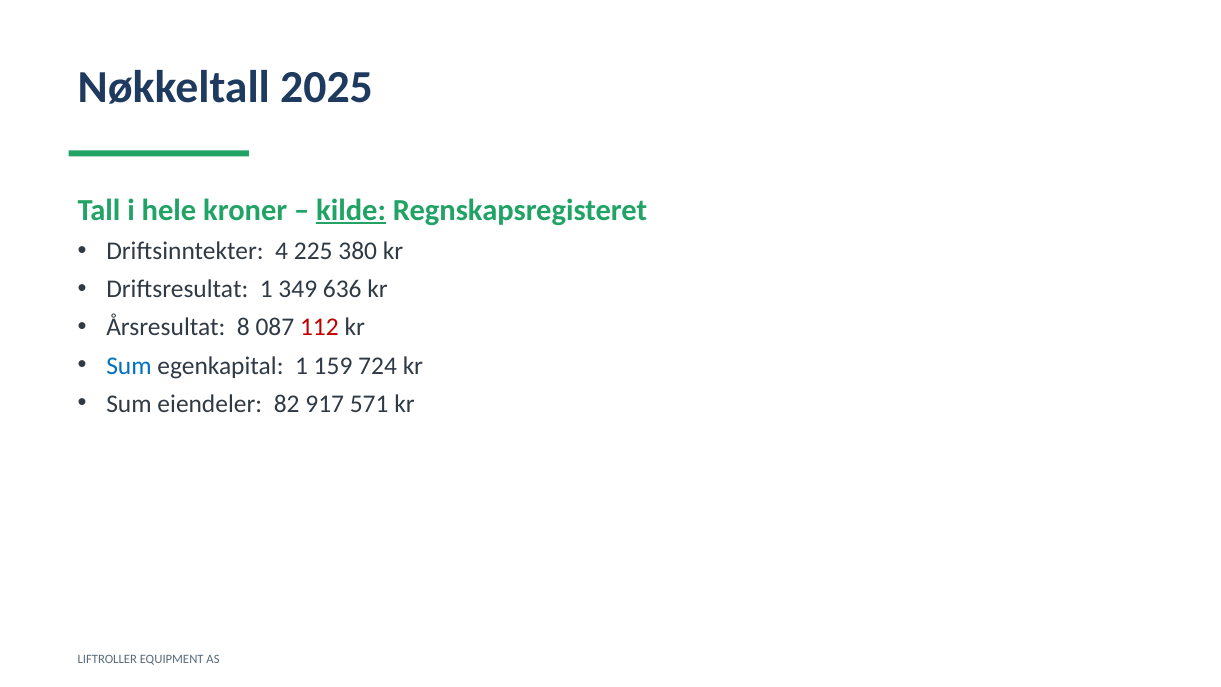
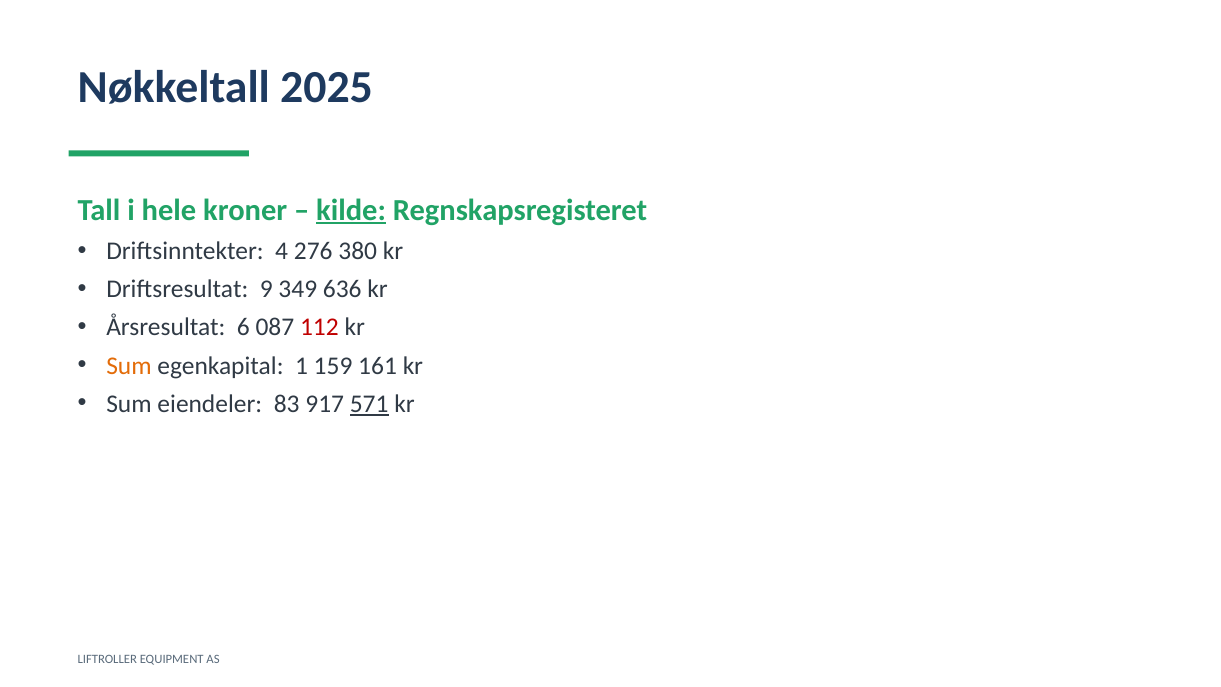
225: 225 -> 276 (313, 251)
Driftsresultat 1: 1 -> 9 (266, 289)
8: 8 -> 6 (243, 327)
Sum colour: blue -> orange (129, 366)
724: 724 -> 161 (378, 366)
82: 82 -> 83 (287, 404)
571 underline: none -> present (369, 404)
